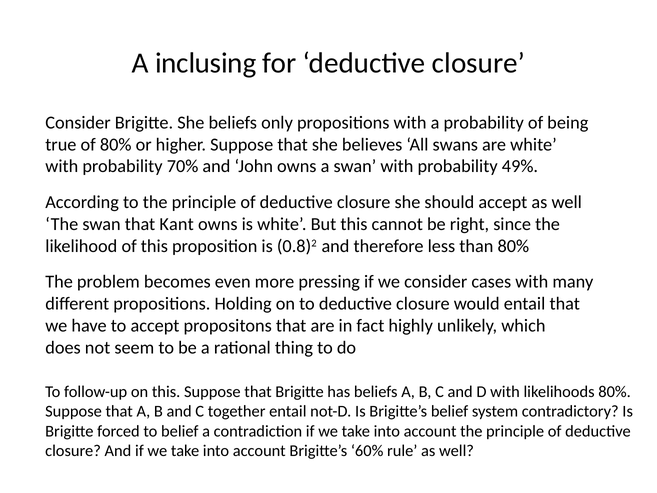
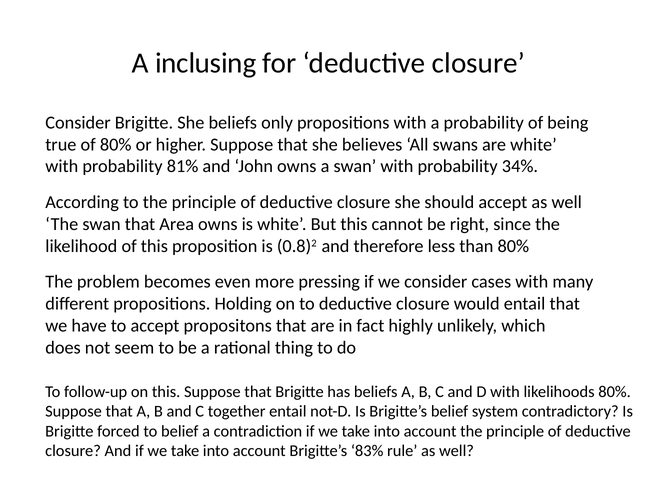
70%: 70% -> 81% (183, 166)
49%: 49% -> 34% (520, 166)
Kant: Kant -> Area (177, 224)
60%: 60% -> 83% (367, 451)
